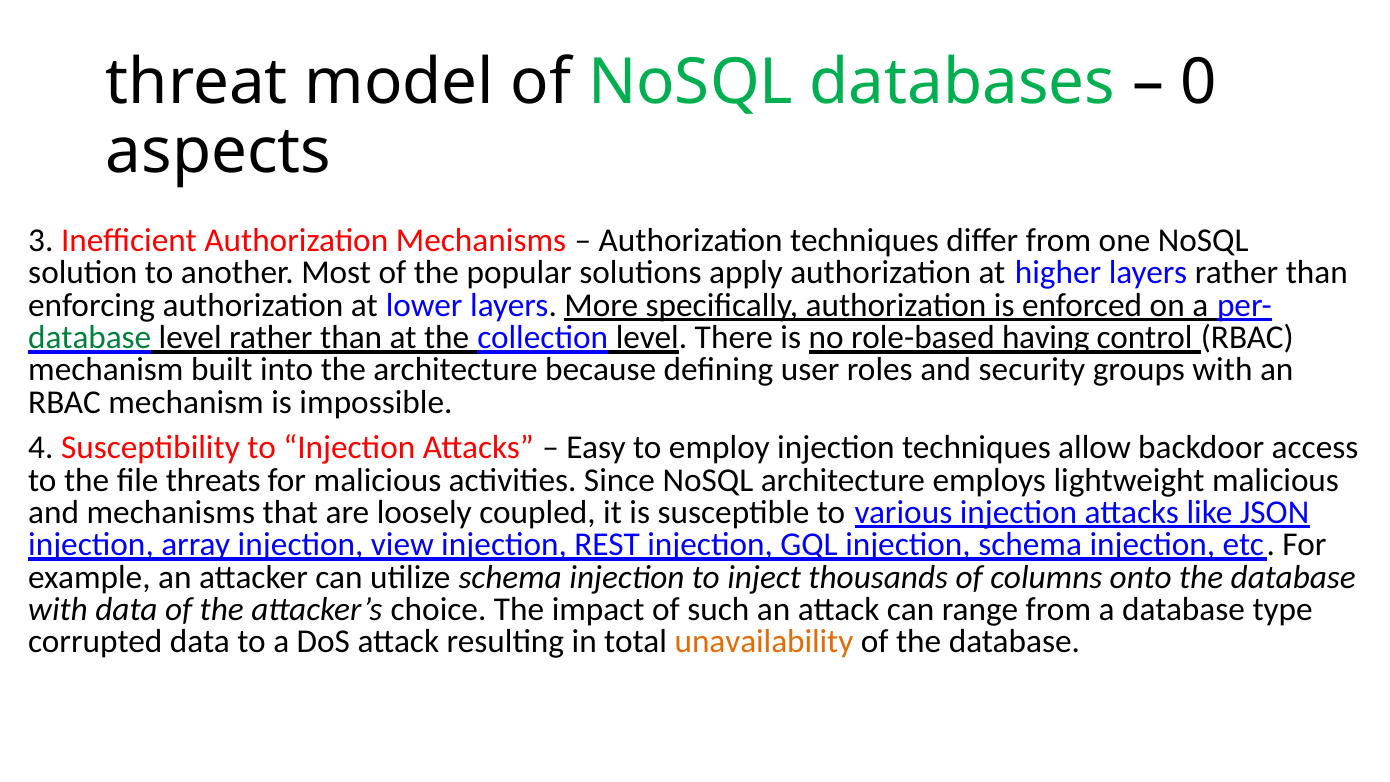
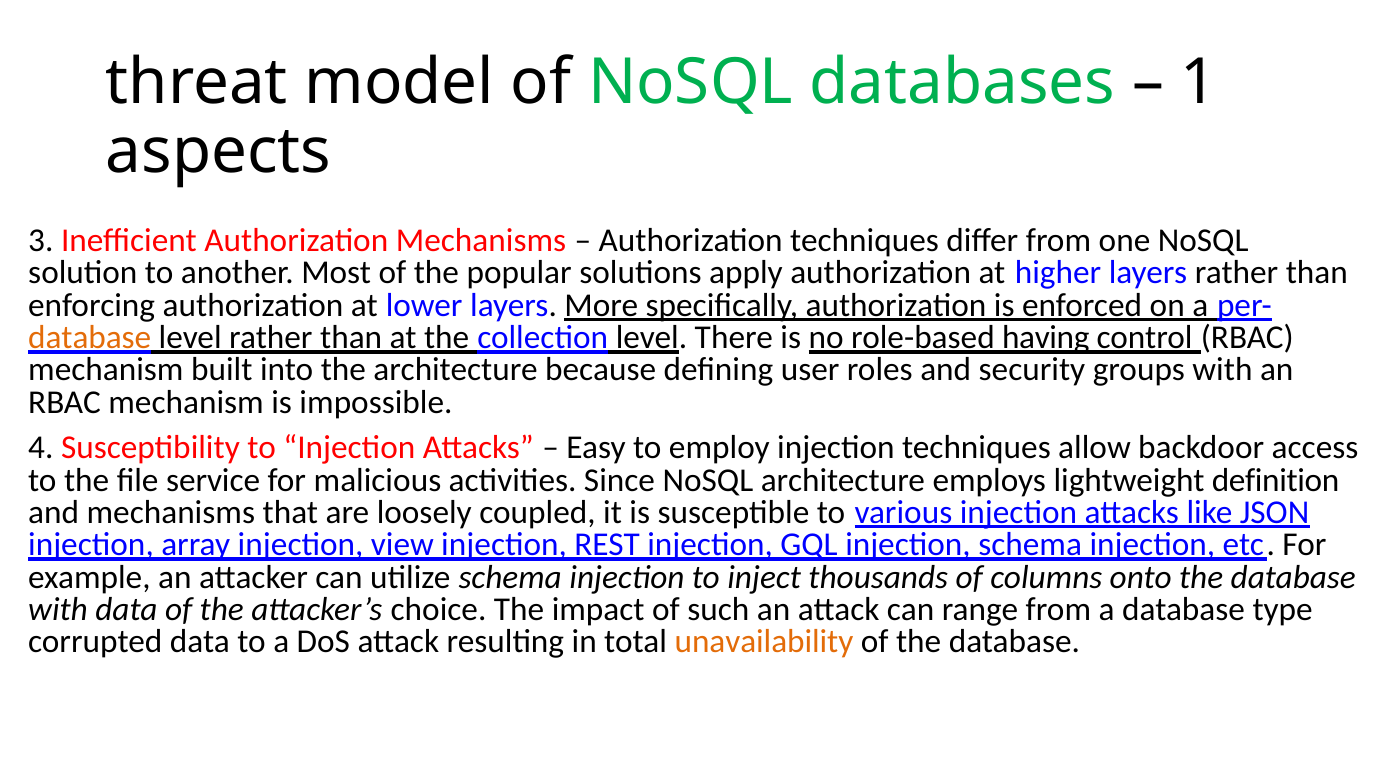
0: 0 -> 1 (1199, 82)
database colour: green -> orange (90, 338)
threats: threats -> service (213, 480)
lightweight malicious: malicious -> definition (1276, 480)
